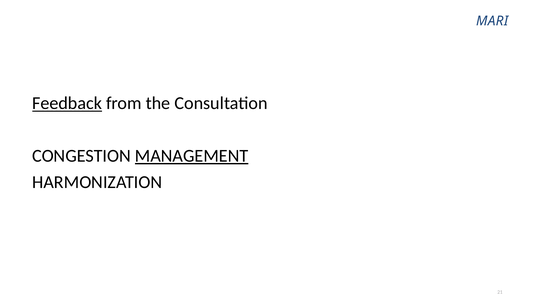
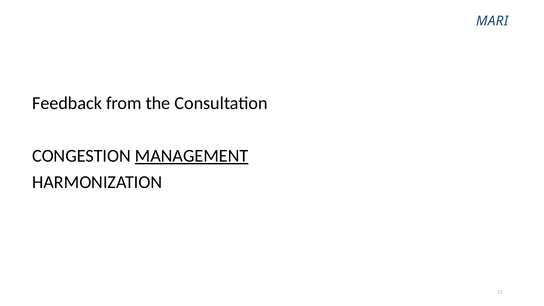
Feedback underline: present -> none (67, 103)
